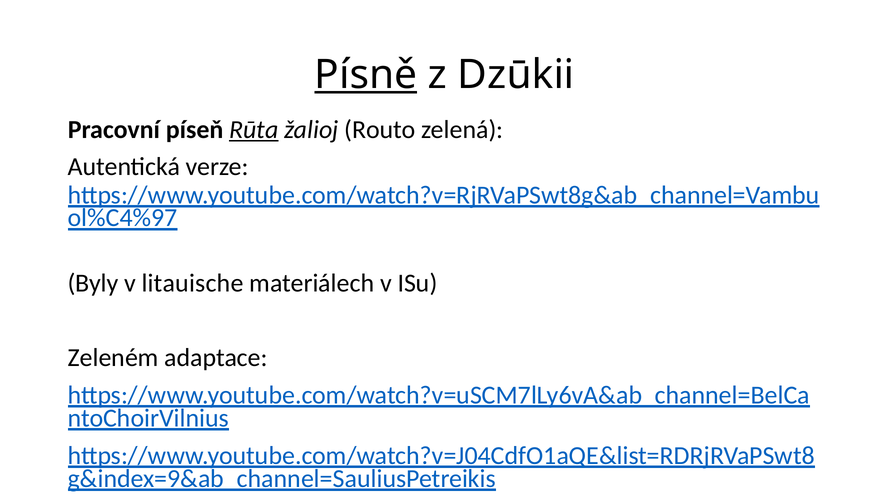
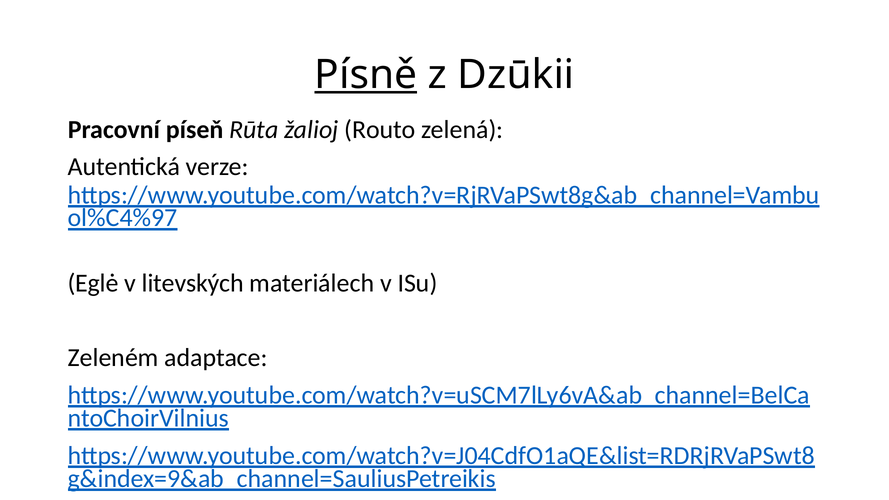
Rūta underline: present -> none (254, 129)
Byly: Byly -> Eglė (93, 283)
litauische: litauische -> litevských (193, 283)
